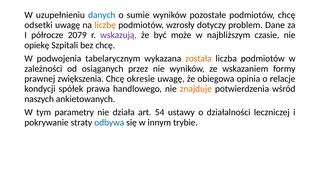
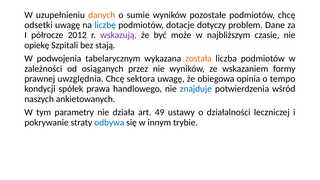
danych colour: blue -> orange (102, 15)
liczbę colour: orange -> blue (105, 25)
wzrosły: wzrosły -> dotacje (180, 25)
2079: 2079 -> 2012 (77, 35)
bez chcę: chcę -> stają (105, 45)
zwiększenia: zwiększenia -> uwzględnia (80, 79)
okresie: okresie -> sektora (141, 79)
relacje: relacje -> tempo (283, 79)
znajduje colour: orange -> blue (196, 89)
54: 54 -> 49 (160, 112)
